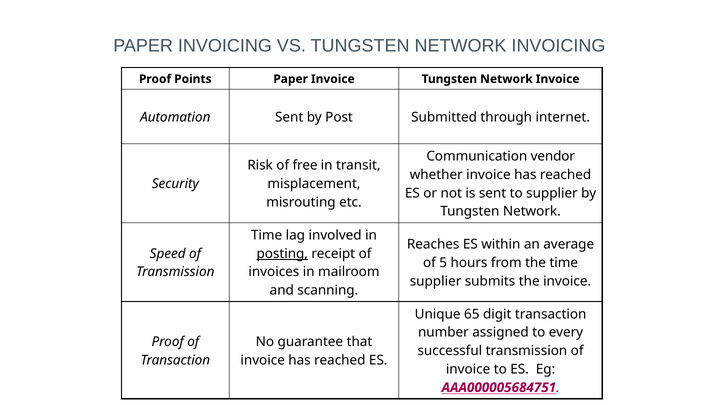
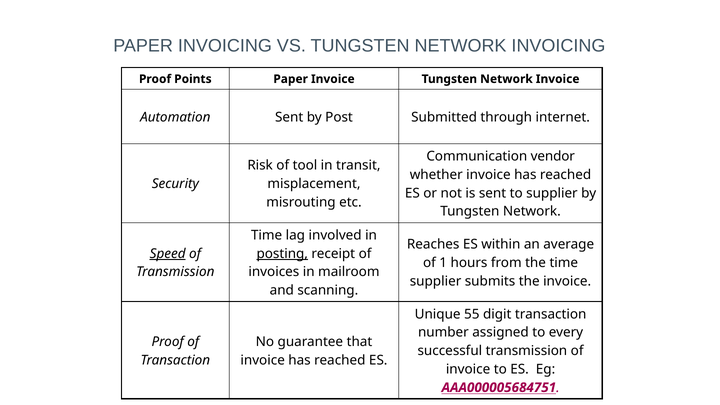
free: free -> tool (305, 166)
Speed underline: none -> present (168, 254)
5: 5 -> 1 (443, 263)
65: 65 -> 55 (472, 314)
